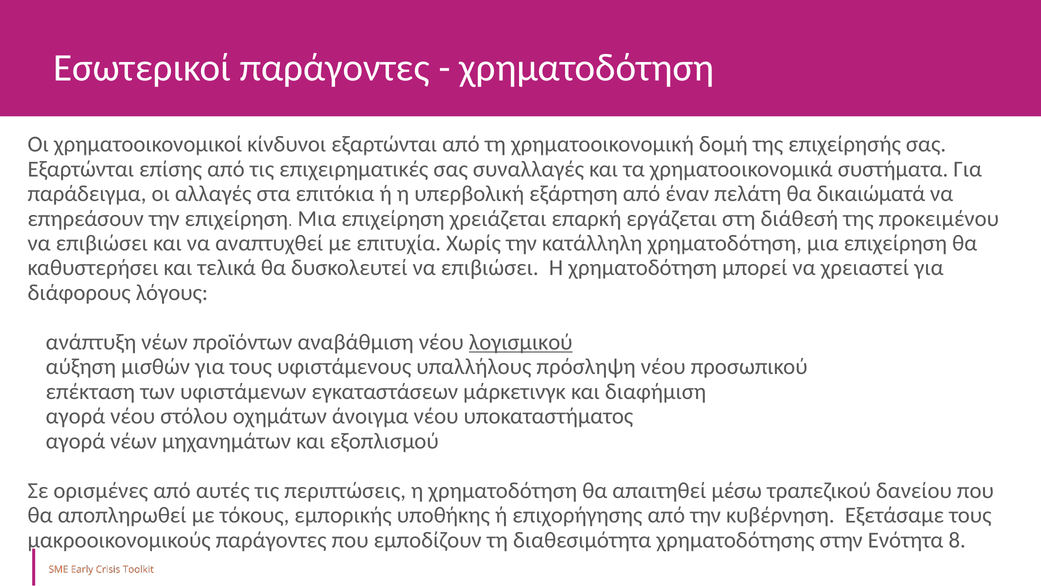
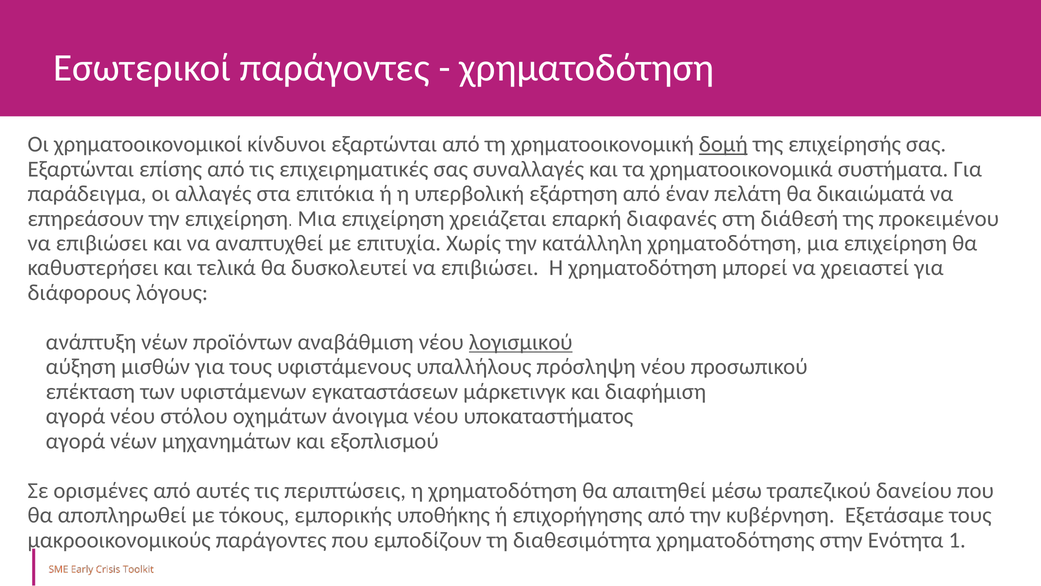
δομή underline: none -> present (723, 144)
εργάζεται: εργάζεται -> διαφανές (672, 218)
8: 8 -> 1 (957, 540)
